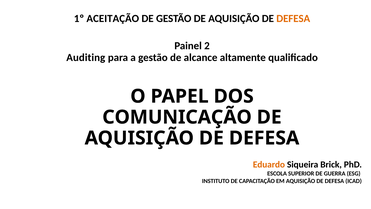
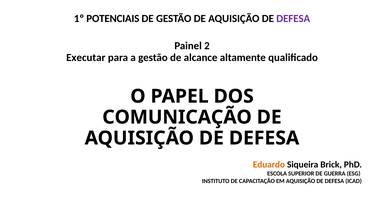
ACEITAÇÃO: ACEITAÇÃO -> POTENCIAIS (113, 19)
DEFESA colour: orange -> purple (293, 19)
Auditing: Auditing -> Executar (86, 57)
